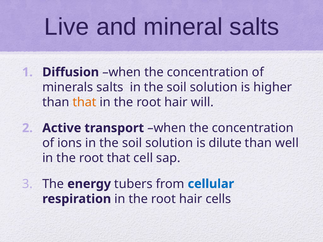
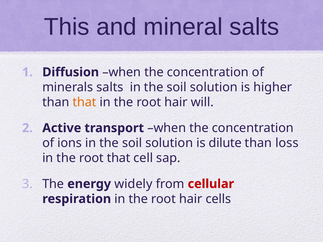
Live: Live -> This (67, 27)
well: well -> loss (287, 143)
tubers: tubers -> widely (133, 184)
cellular colour: blue -> red (211, 184)
